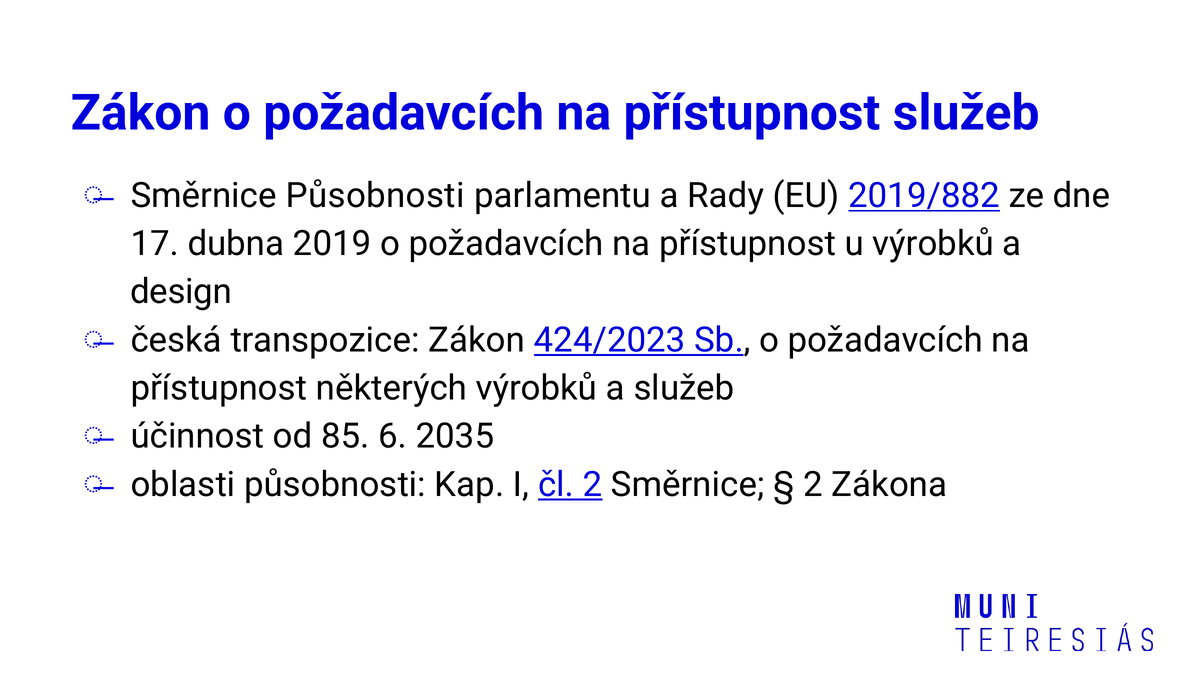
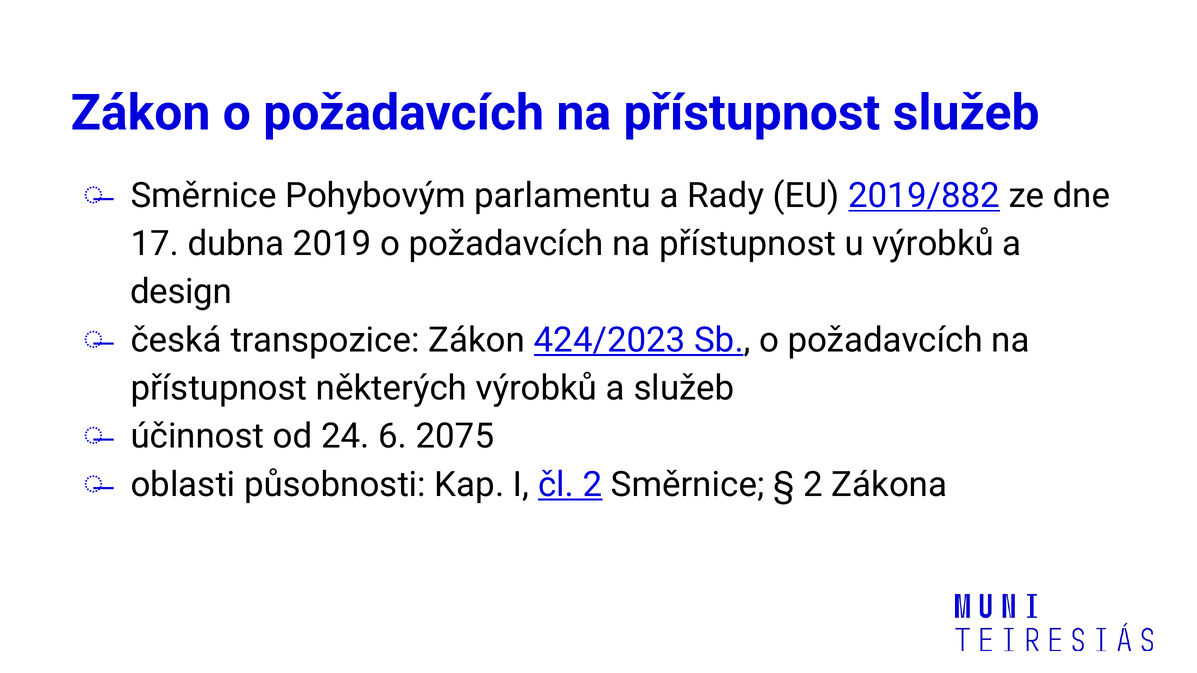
Směrnice Působnosti: Působnosti -> Pohybovým (375, 196)
85: 85 -> 24 (345, 437)
2035: 2035 -> 2075 (455, 437)
